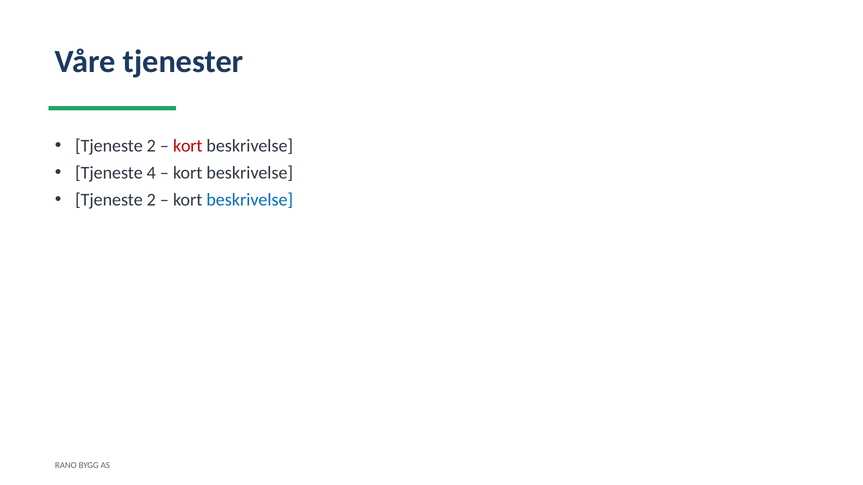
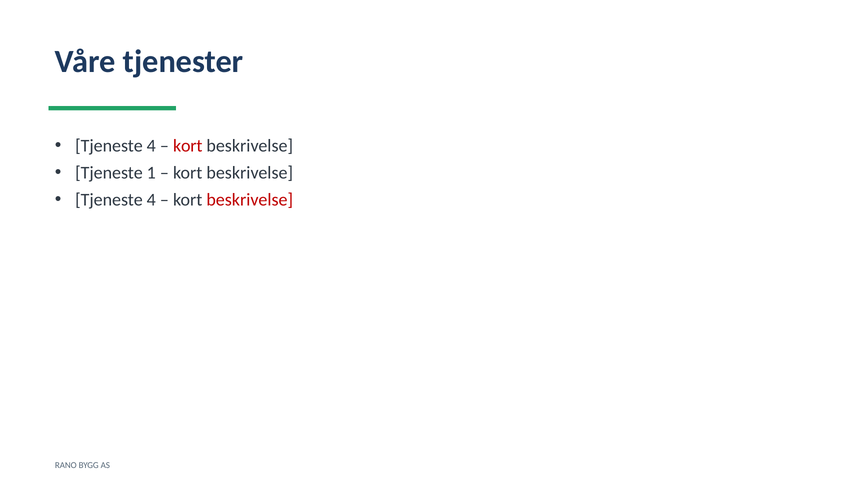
2: 2 -> 4 (151, 146)
4: 4 -> 1 (151, 173)
2: 2 -> 4 (151, 200)
beskrivelse colour: blue -> red (250, 200)
